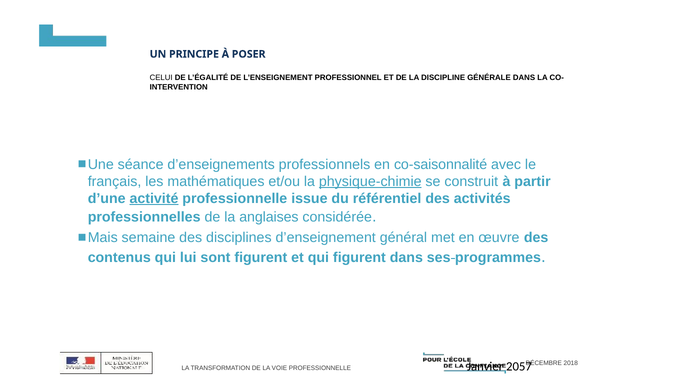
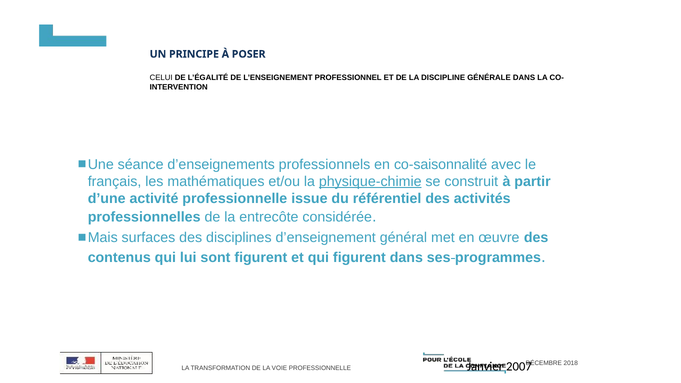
activité underline: present -> none (154, 199)
anglaises: anglaises -> entrecôte (269, 217)
semaine: semaine -> surfaces (148, 238)
2057: 2057 -> 2007 (519, 366)
